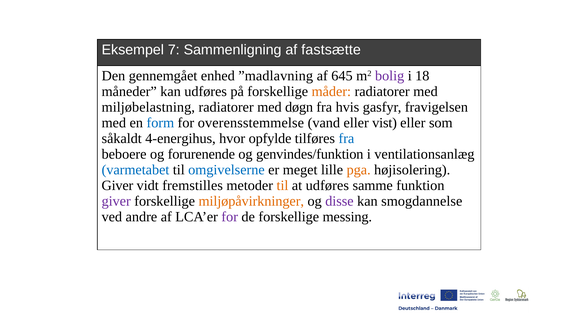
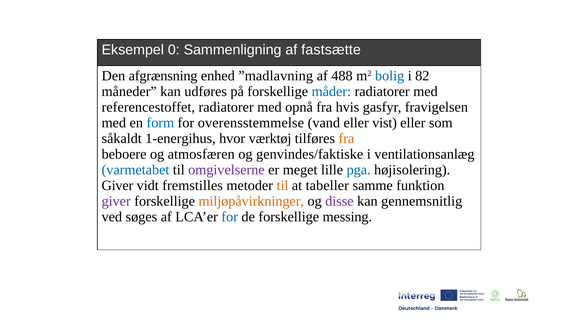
7: 7 -> 0 (174, 50)
gennemgået: gennemgået -> afgrænsning (163, 76)
645: 645 -> 488 (342, 76)
bolig colour: purple -> blue (390, 76)
18: 18 -> 82 (422, 76)
måder colour: orange -> blue (331, 92)
miljøbelastning: miljøbelastning -> referencestoffet (148, 107)
døgn: døgn -> opnå (299, 107)
4-energihus: 4-energihus -> 1-energihus (180, 139)
opfylde: opfylde -> værktøj (270, 139)
fra colour: blue -> orange (346, 139)
forurenende: forurenende -> atmosfæren (201, 154)
genvindes/funktion: genvindes/funktion -> genvindes/faktiske (310, 154)
omgivelserne colour: blue -> purple (226, 170)
pga colour: orange -> blue (359, 170)
at udføres: udføres -> tabeller (327, 186)
smogdannelse: smogdannelse -> gennemsnitlig (422, 202)
andre: andre -> søges (141, 217)
for colour: purple -> blue (230, 217)
